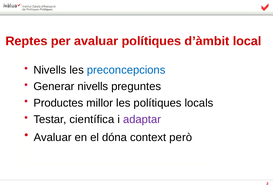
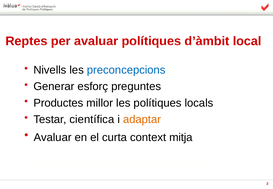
Generar nivells: nivells -> esforç (93, 86)
adaptar colour: purple -> orange (142, 119)
dóna: dóna -> curta (115, 137)
però: però -> mitja (181, 137)
